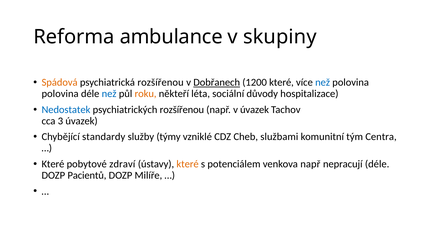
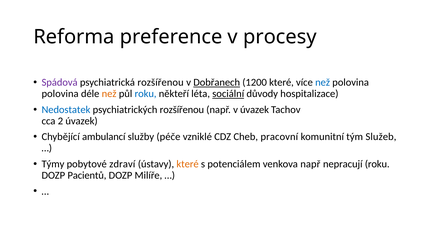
ambulance: ambulance -> preference (171, 37)
skupiny: skupiny -> procesy (280, 37)
Spádová colour: orange -> purple (60, 83)
než colour: blue -> orange (109, 94)
roku colour: orange -> blue (146, 94)
sociální underline: none -> present (228, 94)
3: 3 -> 2 (60, 121)
standardy: standardy -> ambulancí (104, 137)
týmy: týmy -> péče (168, 137)
službami: službami -> pracovní (279, 137)
Centra: Centra -> Služeb (381, 137)
Které: Které -> Týmy (53, 164)
nepracují déle: déle -> roku (377, 164)
